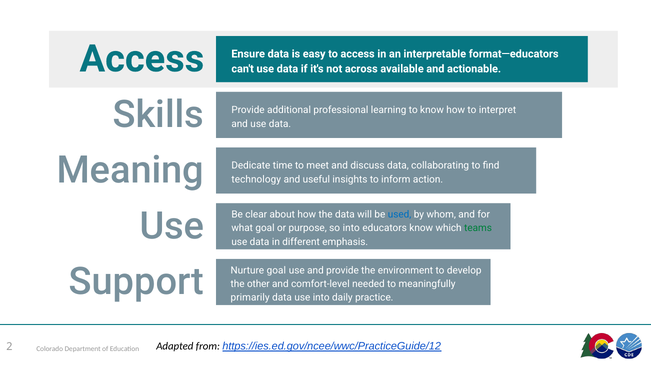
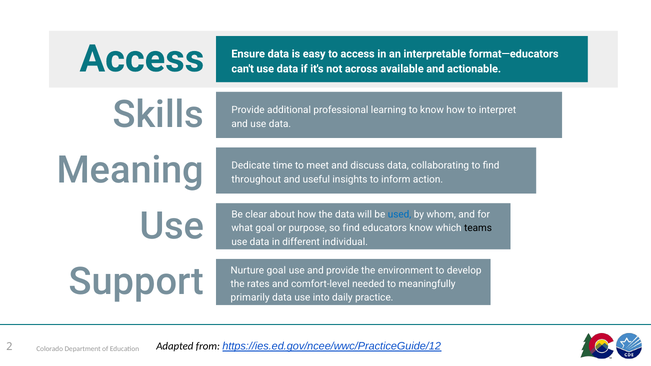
technology: technology -> throughout (256, 179)
so into: into -> find (351, 228)
teams colour: green -> black (478, 228)
emphasis: emphasis -> individual (345, 242)
other: other -> rates (258, 284)
